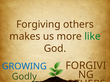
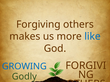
like colour: green -> blue (93, 37)
